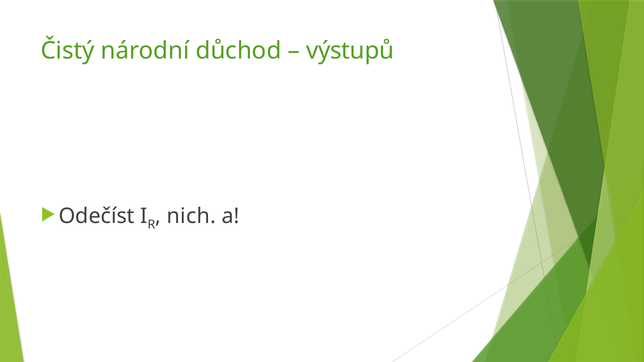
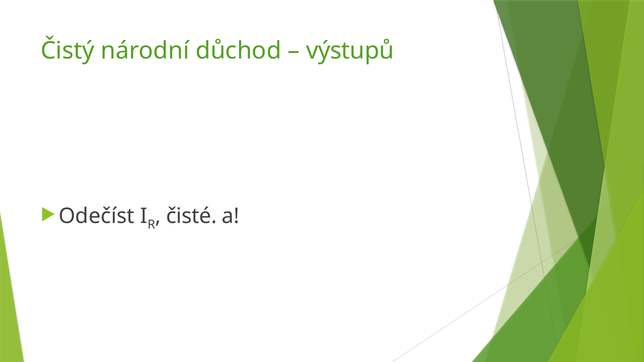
nich: nich -> čisté (192, 216)
